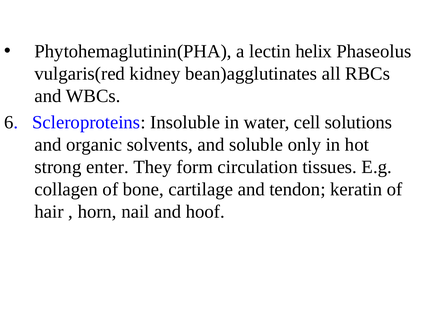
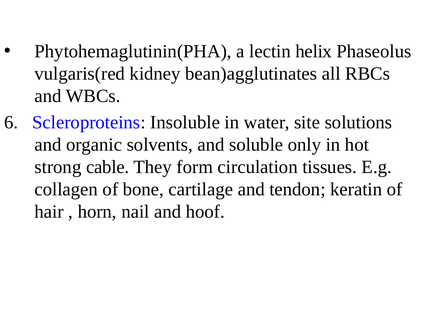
cell: cell -> site (307, 122)
enter: enter -> cable (108, 167)
